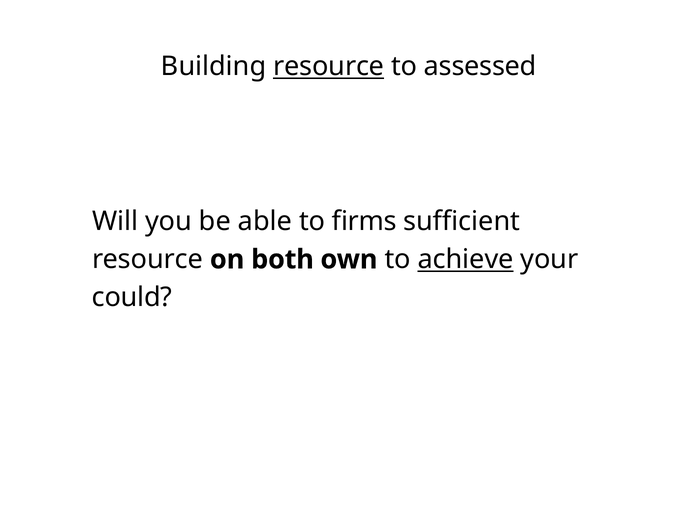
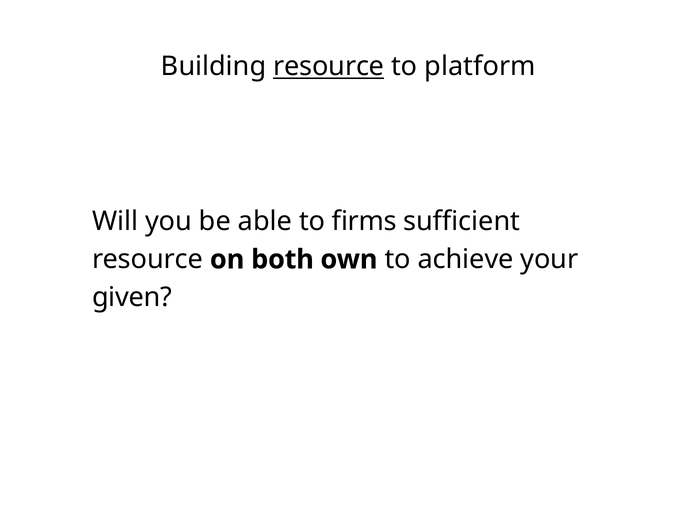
assessed: assessed -> platform (480, 66)
achieve underline: present -> none (466, 259)
could: could -> given (132, 297)
